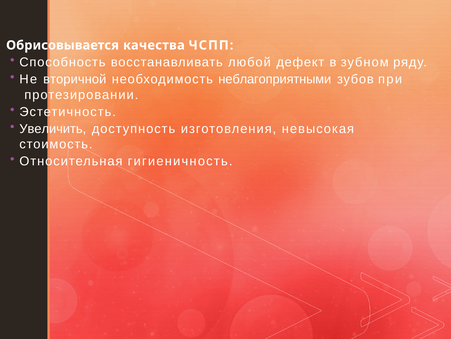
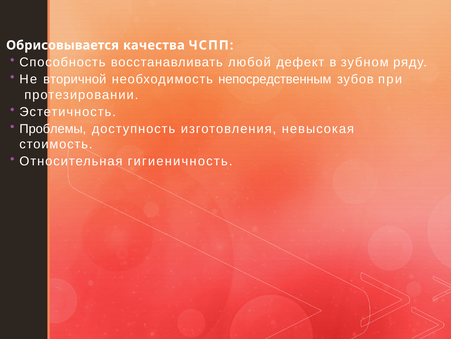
неблагоприятными: неблагоприятными -> непосредственным (275, 79)
Увеличить: Увеличить -> Проблемы (53, 129)
